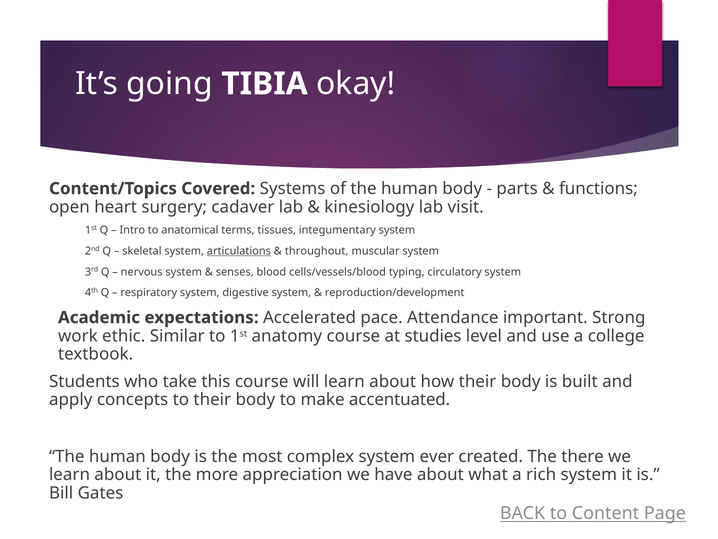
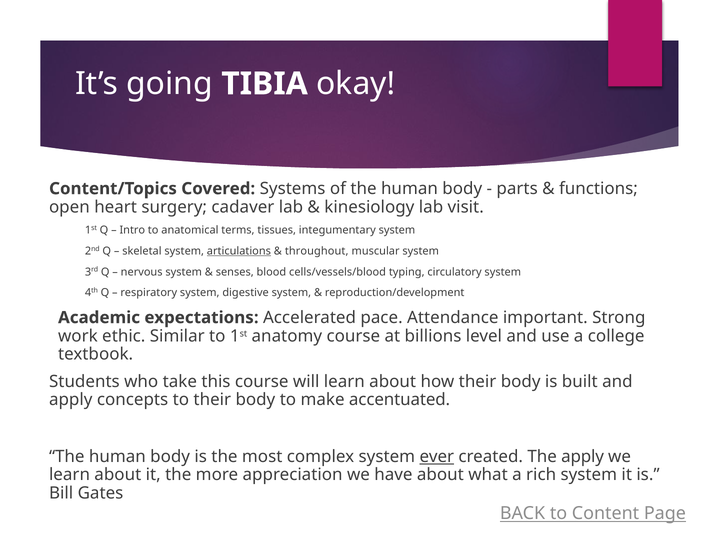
studies: studies -> billions (433, 336)
ever underline: none -> present (437, 456)
The there: there -> apply (583, 456)
